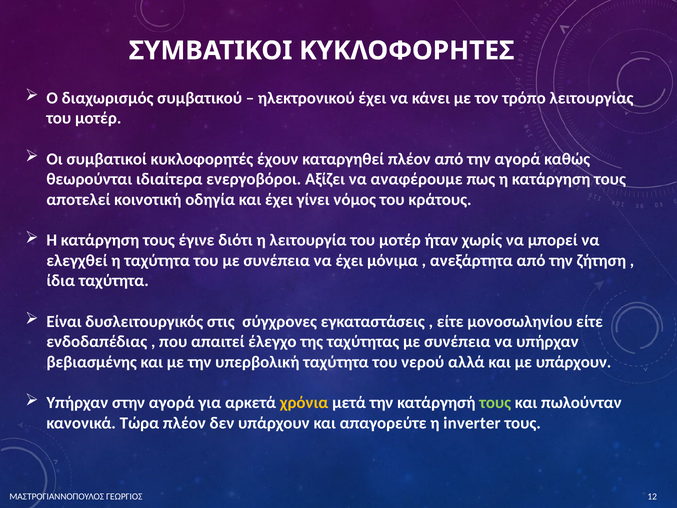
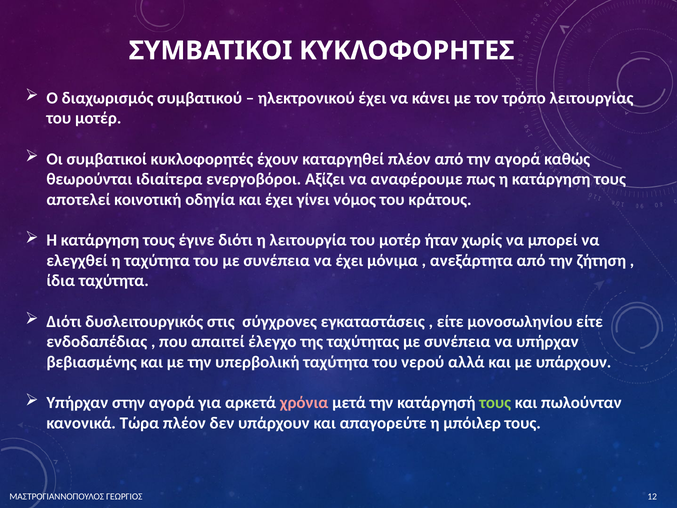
Είναι: Είναι -> Διότι (64, 321)
χρόνια colour: yellow -> pink (304, 403)
inverter: inverter -> μπόιλερ (472, 423)
